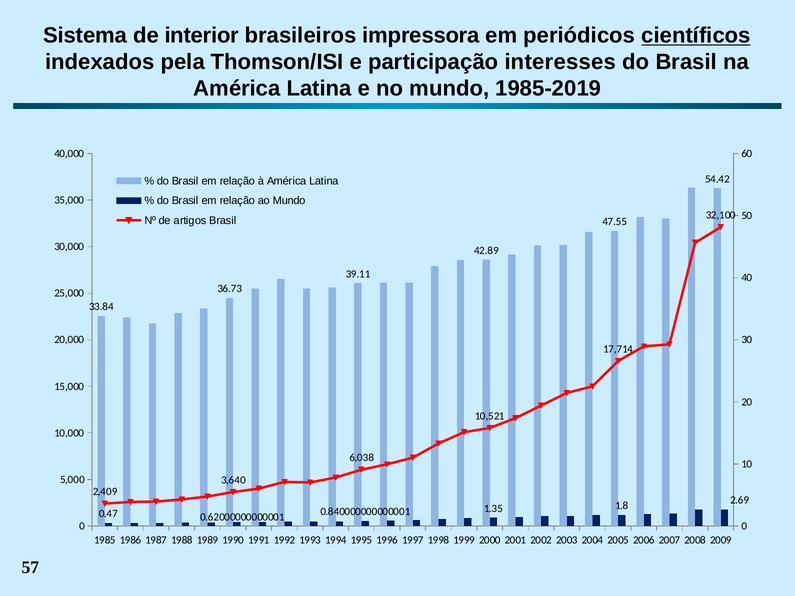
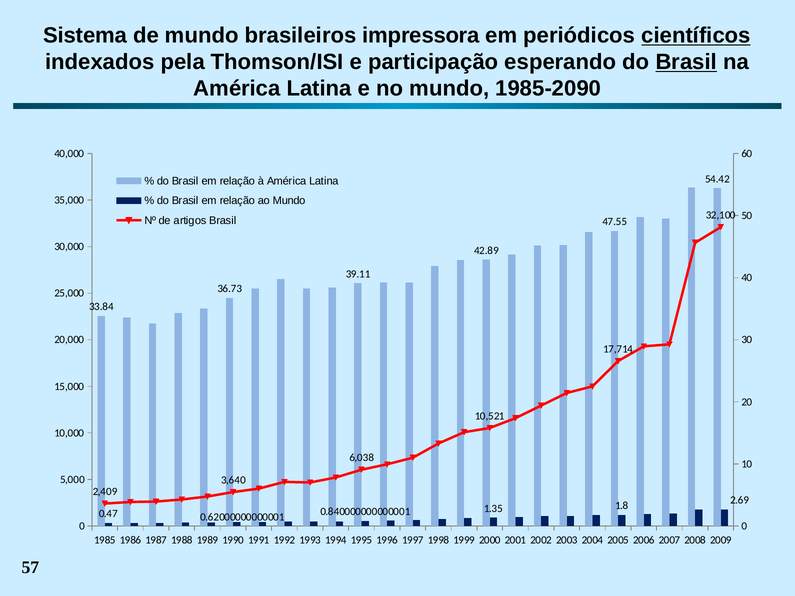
de interior: interior -> mundo (202, 35)
interesses: interesses -> esperando (560, 62)
Brasil underline: none -> present (686, 62)
1985-2019: 1985-2019 -> 1985-2090 (548, 89)
